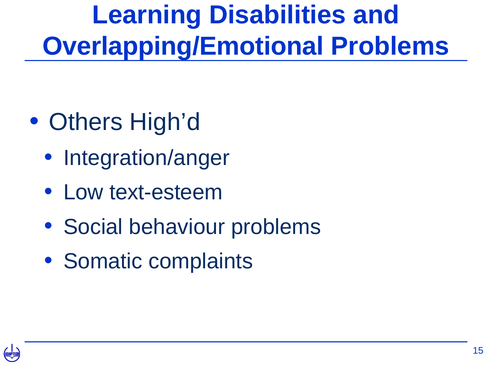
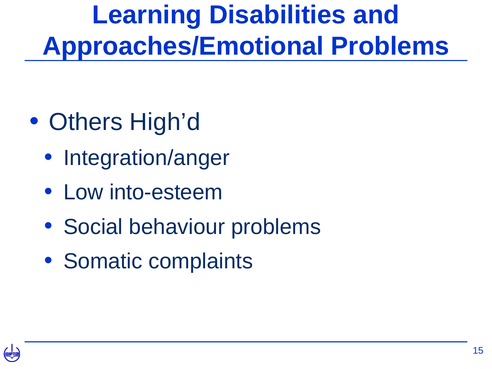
Overlapping/Emotional: Overlapping/Emotional -> Approaches/Emotional (183, 46)
text-esteem: text-esteem -> into-esteem (166, 192)
